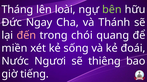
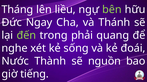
loài: loài -> liều (65, 10)
đến colour: pink -> light green (26, 36)
chói: chói -> phải (82, 36)
miền: miền -> nghe (15, 49)
Ngươi: Ngươi -> Thành (50, 62)
thiêng: thiêng -> nguồn (104, 62)
